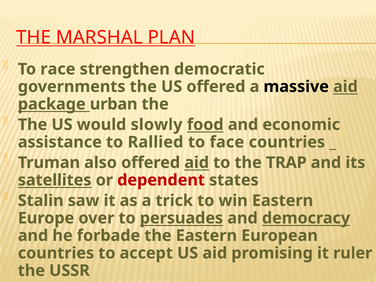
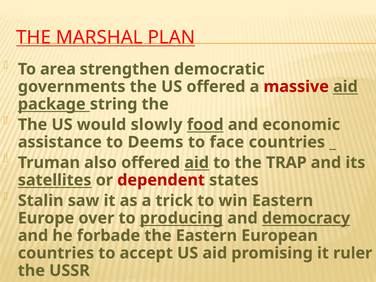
race: race -> area (58, 69)
massive colour: black -> red (296, 87)
urban: urban -> string (114, 104)
Rallied: Rallied -> Deems (156, 142)
persuades: persuades -> producing (181, 218)
